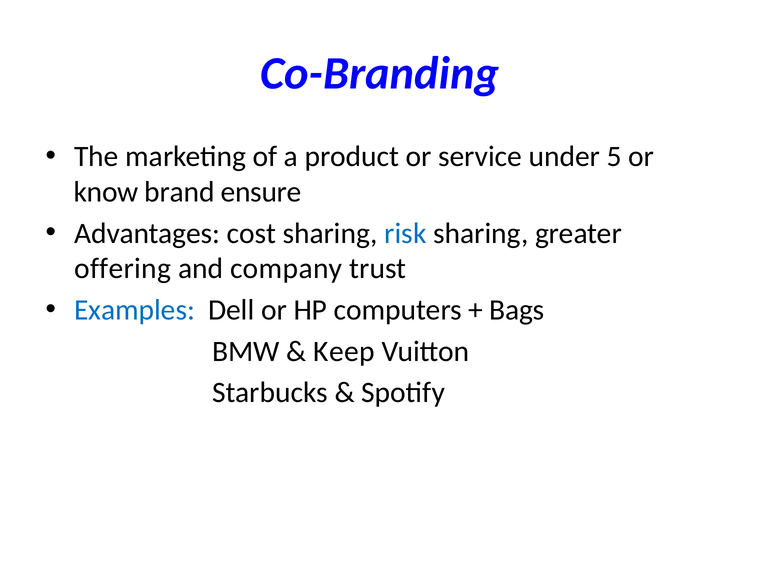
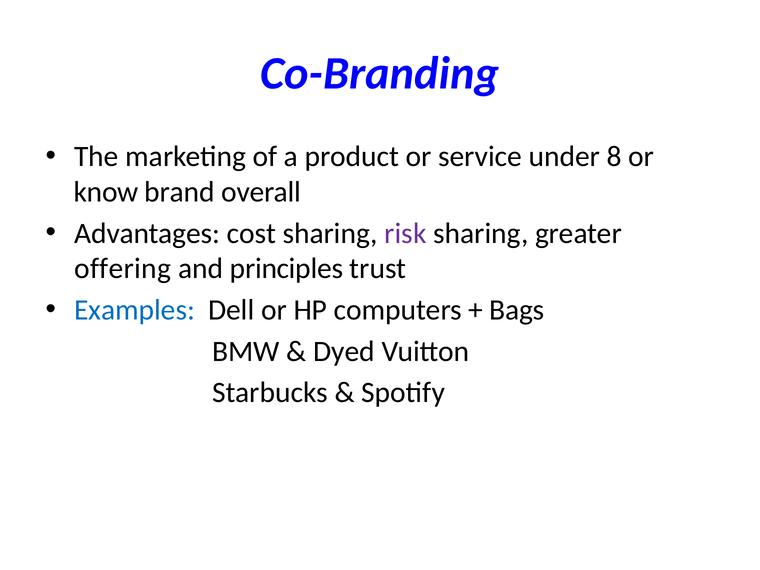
5: 5 -> 8 (614, 157)
ensure: ensure -> overall (261, 192)
risk colour: blue -> purple (405, 233)
company: company -> principles (286, 269)
Keep: Keep -> Dyed (344, 351)
